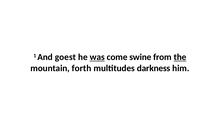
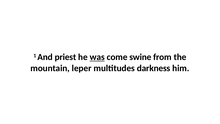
goest: goest -> priest (65, 57)
the underline: present -> none (180, 57)
forth: forth -> leper (82, 68)
